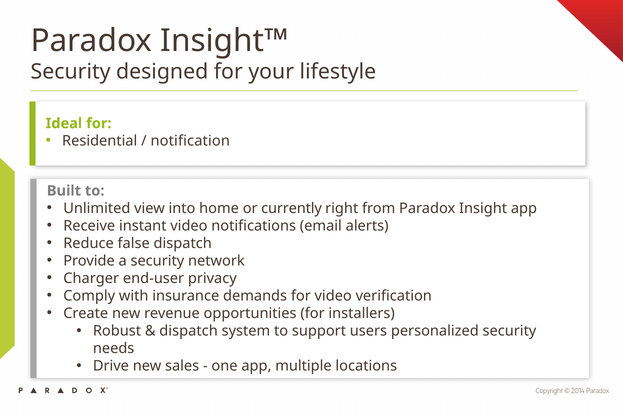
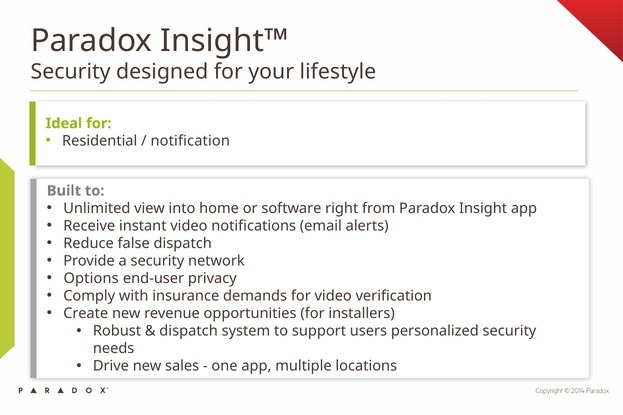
currently: currently -> software (291, 208)
Charger: Charger -> Options (91, 278)
